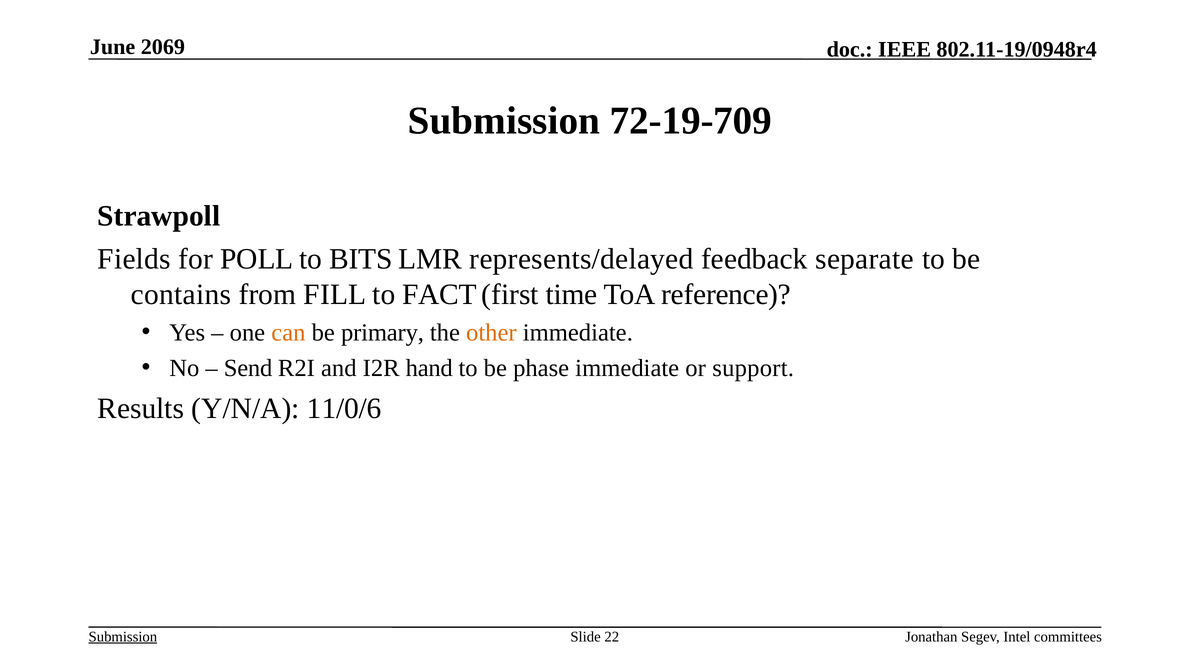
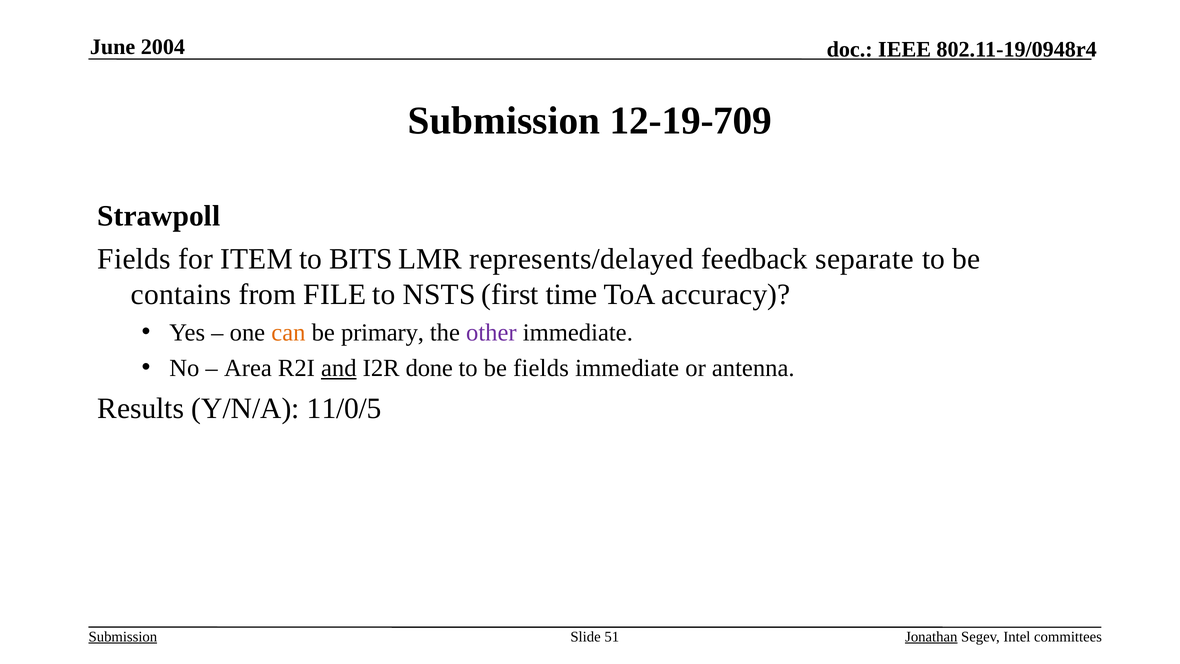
2069: 2069 -> 2004 (163, 47)
72-19-709: 72-19-709 -> 12-19-709 (691, 121)
POLL: POLL -> ITEM (257, 259)
FILL: FILL -> FILE (335, 294)
FACT: FACT -> NSTS (439, 294)
reference: reference -> accuracy (726, 294)
other colour: orange -> purple (491, 332)
Send: Send -> Area (248, 368)
and underline: none -> present (339, 368)
hand: hand -> done (429, 368)
be phase: phase -> fields (541, 368)
support: support -> antenna (753, 368)
11/0/6: 11/0/6 -> 11/0/5 (344, 408)
22: 22 -> 51 (612, 637)
Jonathan underline: none -> present (931, 637)
